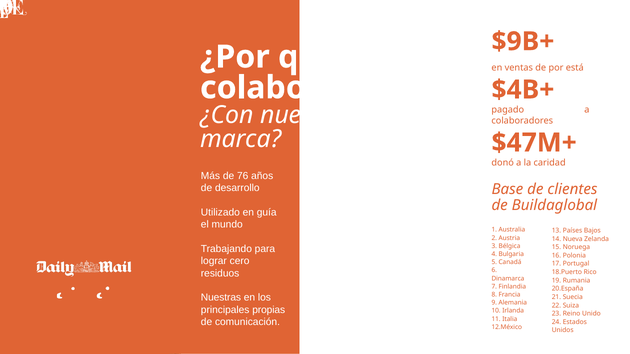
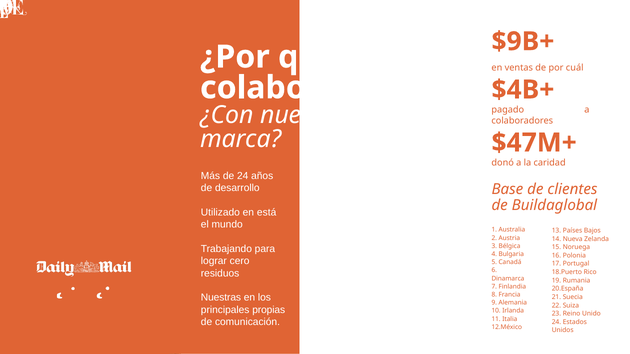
está: está -> cuál (575, 68)
de 76: 76 -> 24 (243, 176)
guía: guía -> está (267, 213)
